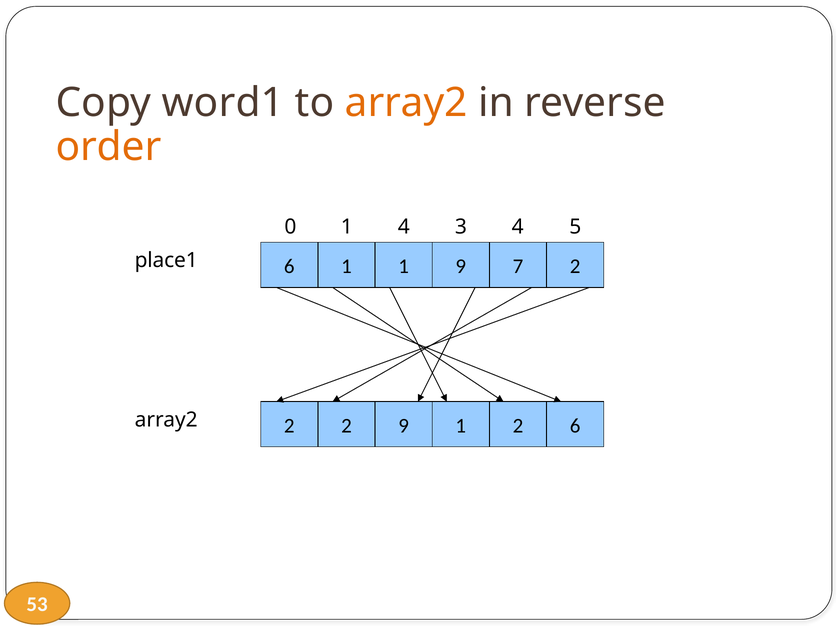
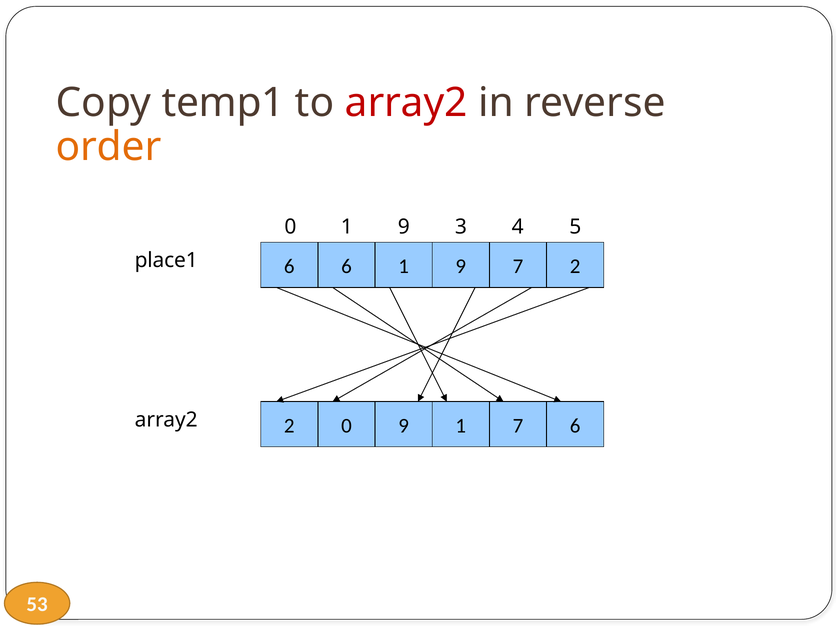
word1: word1 -> temp1 (223, 103)
array2 colour: orange -> red (406, 103)
4: 4 -> 9 (404, 227)
6 1: 1 -> 6 (346, 266)
2: 2 -> 0 (346, 426)
1 2: 2 -> 7 (518, 426)
